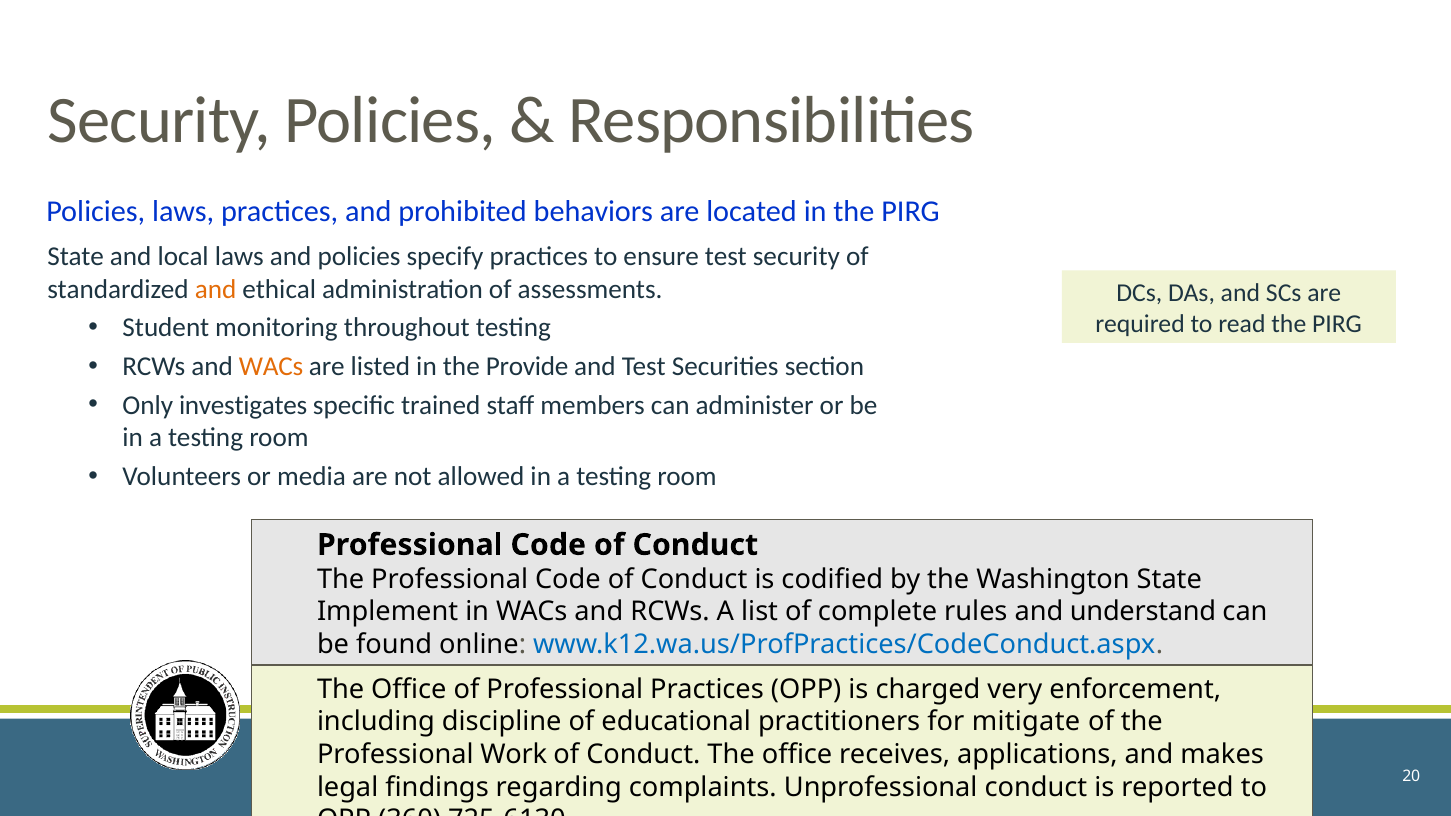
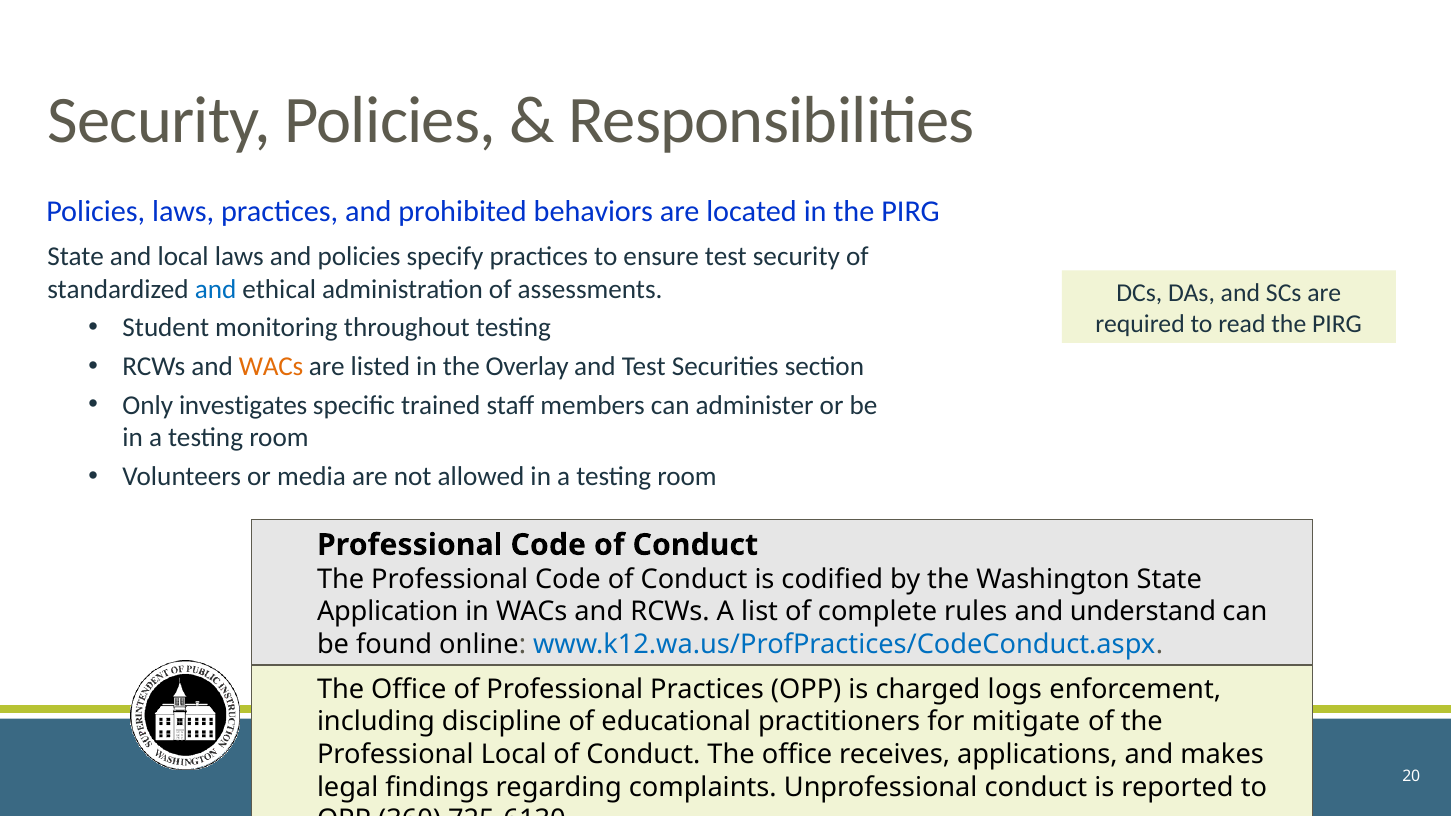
and colour: orange -> blue (216, 289)
Provide: Provide -> Overlay (527, 367)
Implement: Implement -> Application (388, 612)
very: very -> logs (1015, 689)
Professional Work: Work -> Local (514, 755)
